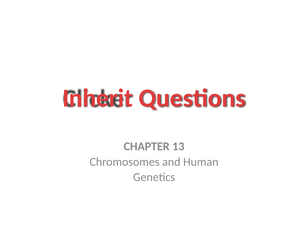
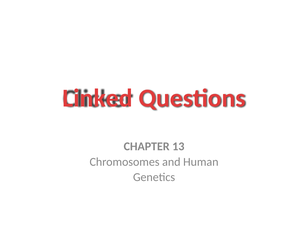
Inherit: Inherit -> Linked (98, 98)
